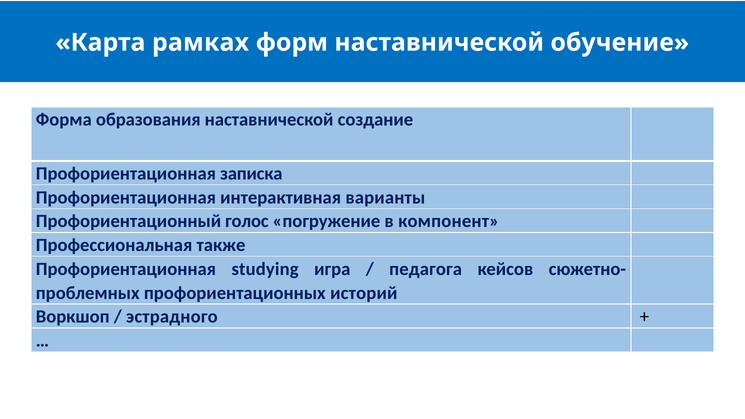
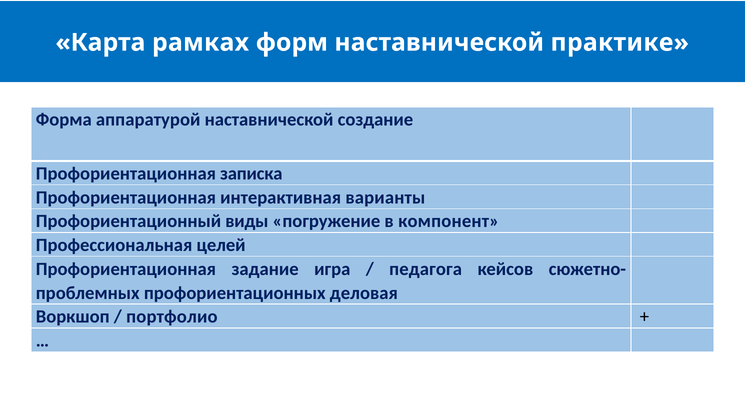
обучение: обучение -> практике (620, 43)
образования: образования -> аппаратурой (148, 120)
голос: голос -> виды (247, 221)
также: также -> целей (221, 245)
studying: studying -> задание (265, 269)
историй: историй -> деловая (364, 293)
эстрадного: эстрадного -> портфолио (172, 317)
